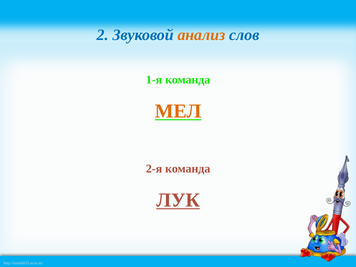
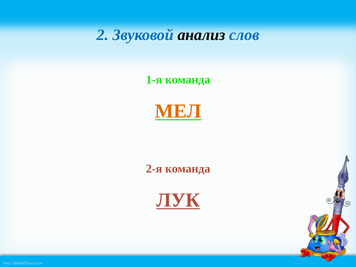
анализ colour: orange -> black (201, 35)
